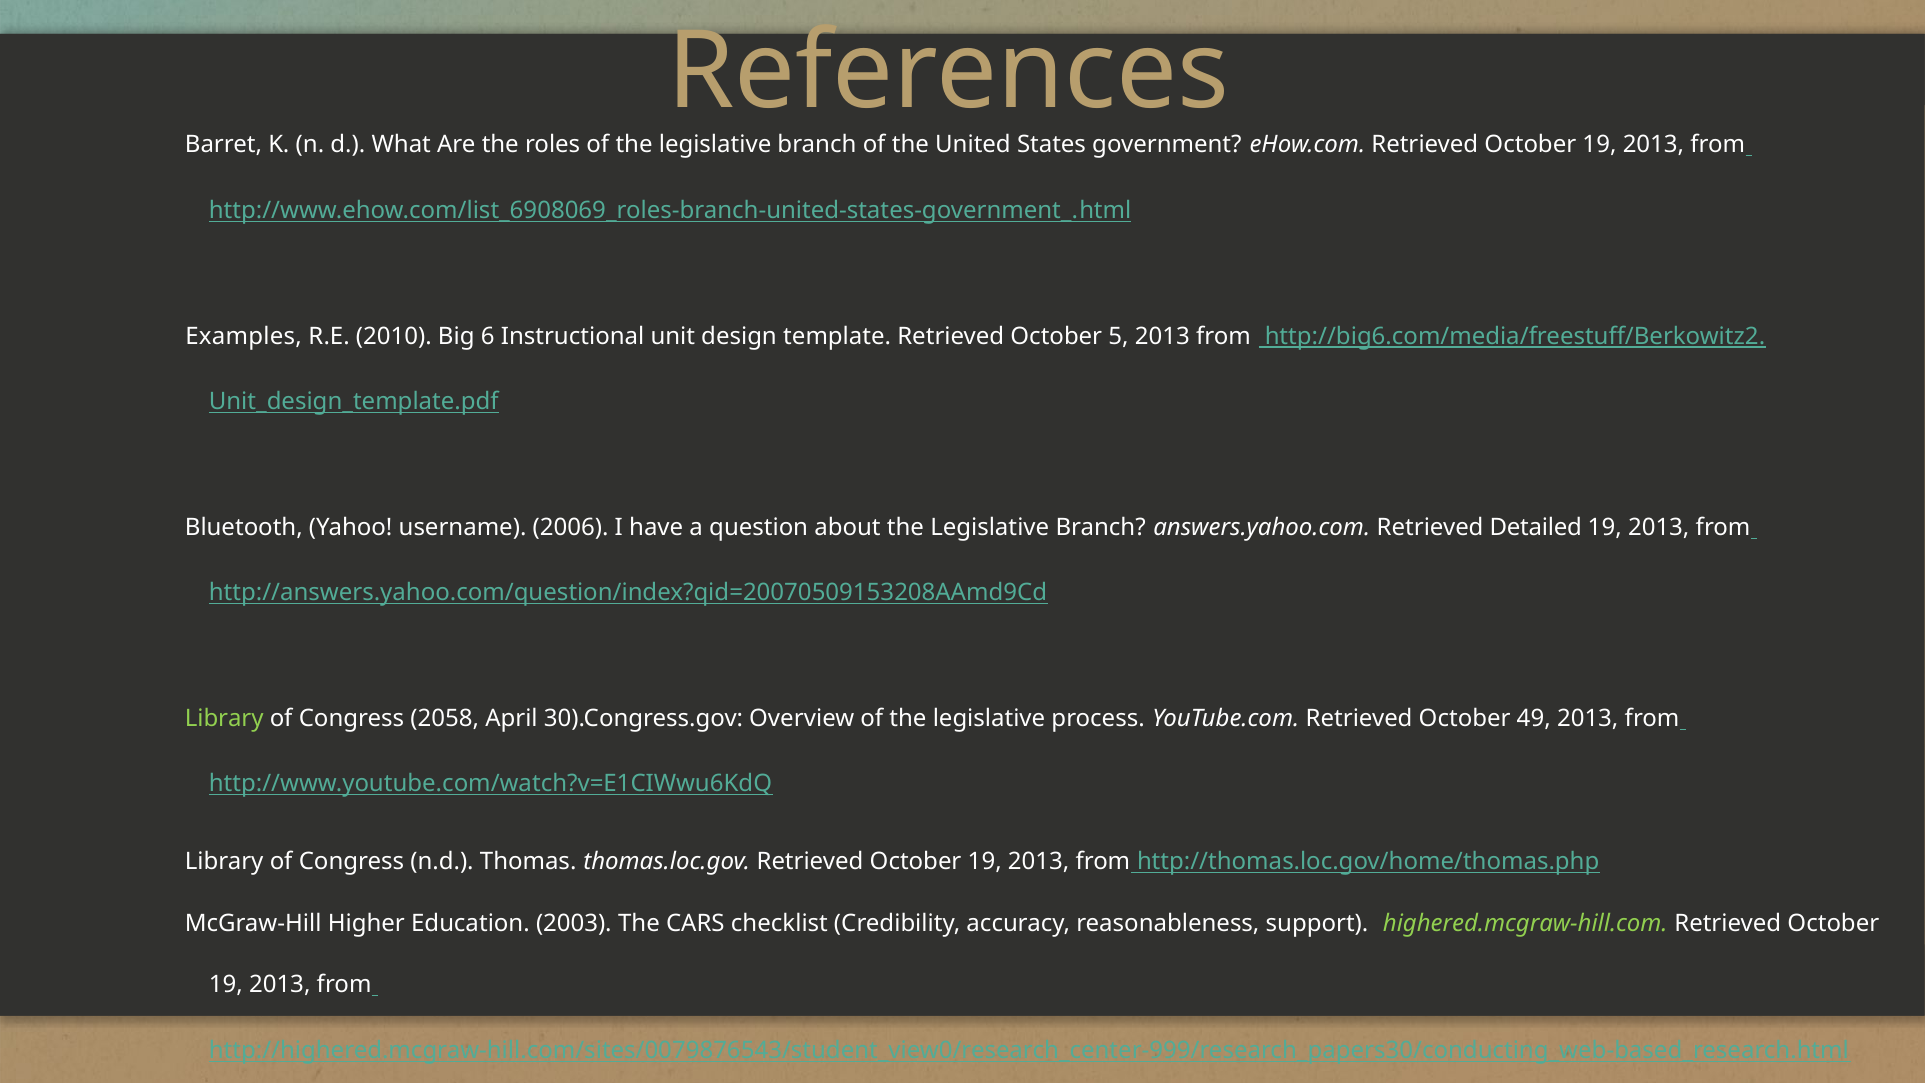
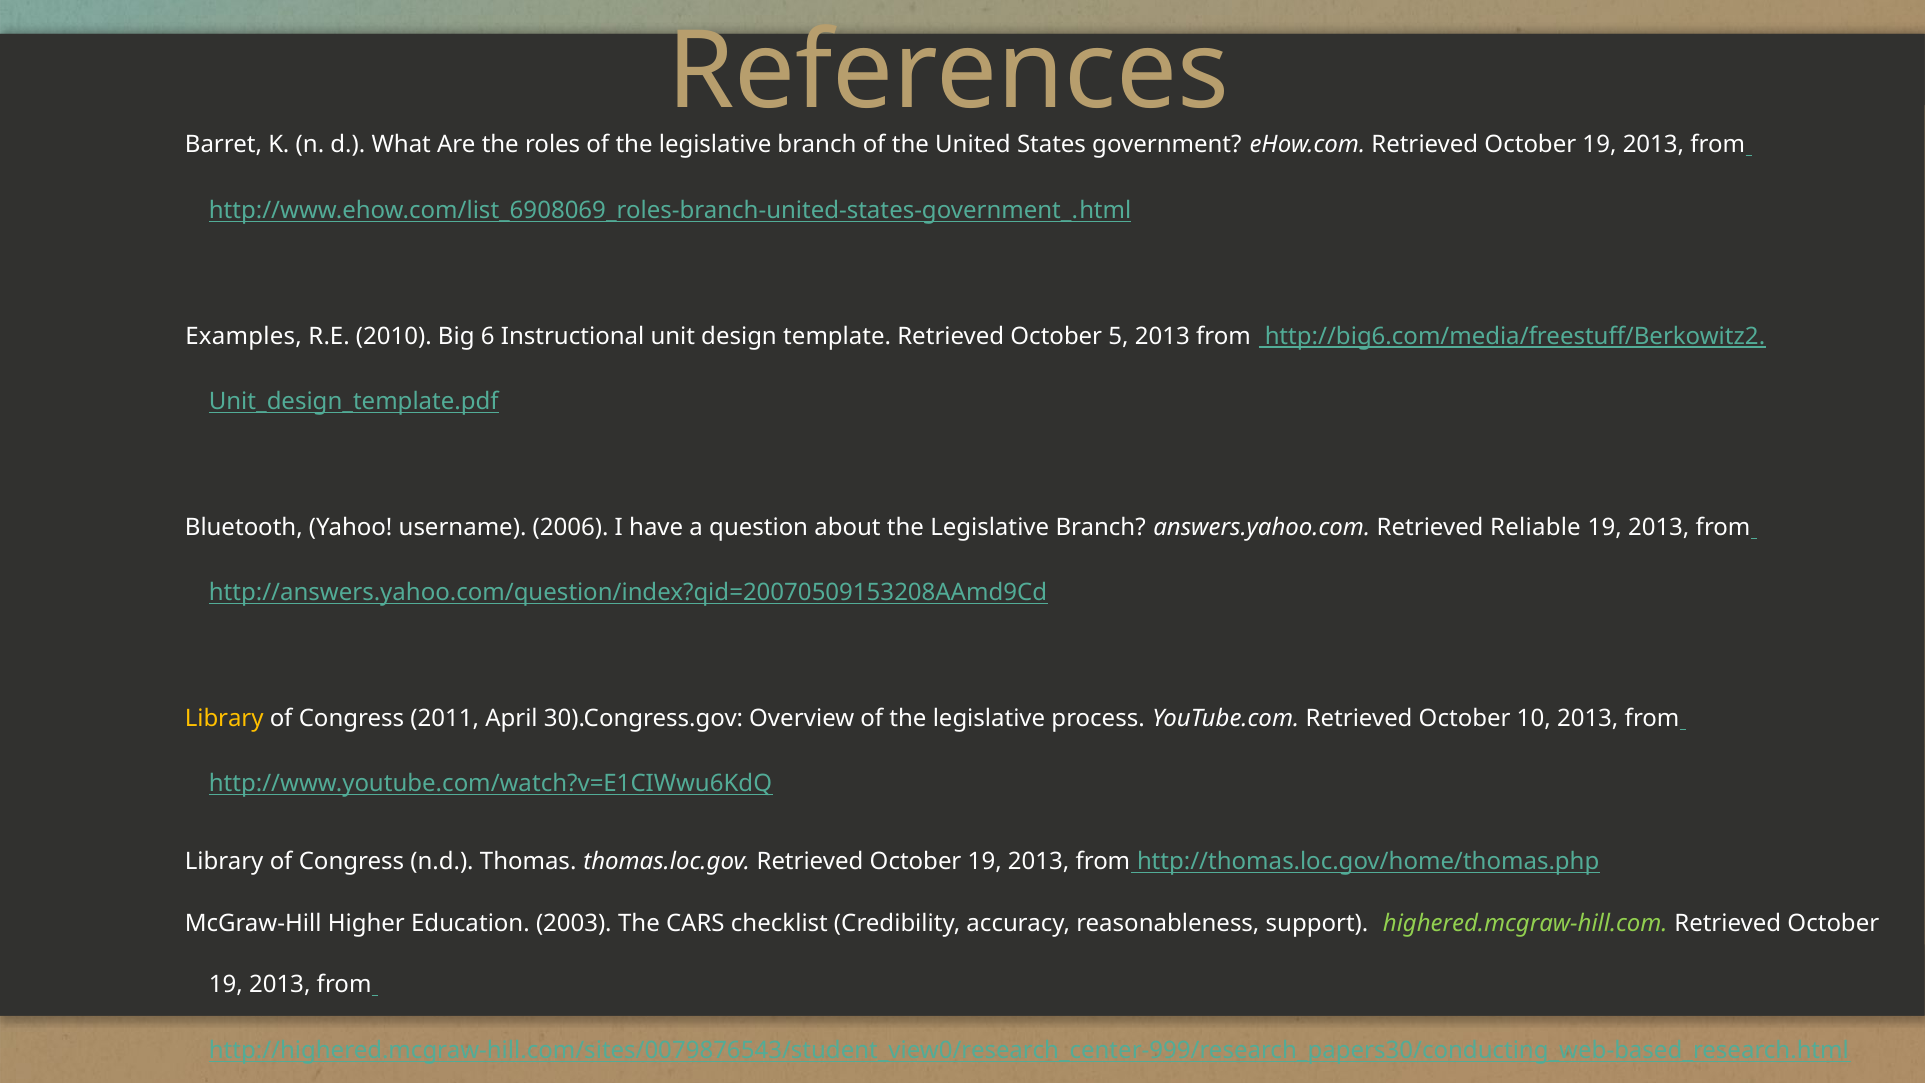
Detailed: Detailed -> Reliable (1535, 527)
Library colour: light green -> yellow (224, 718)
2058: 2058 -> 2011 (445, 718)
49: 49 -> 10 (1534, 718)
